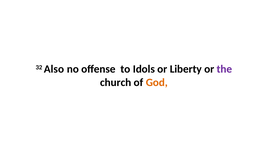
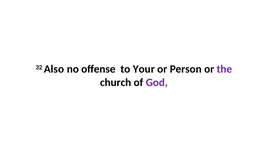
Idols: Idols -> Your (144, 69)
Liberty: Liberty -> Person (186, 69)
God colour: orange -> purple (157, 83)
